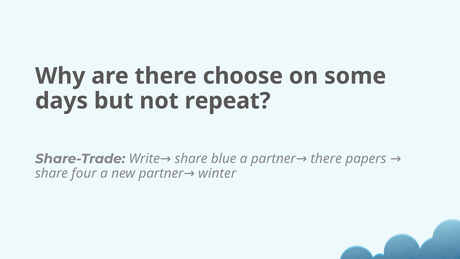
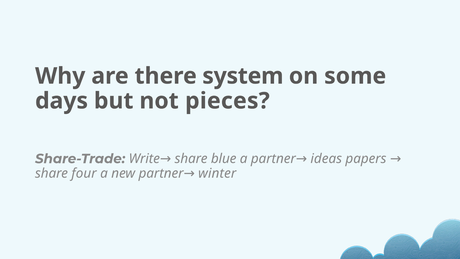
choose: choose -> system (243, 76)
repeat: repeat -> pieces (227, 101)
there: there -> ideas (326, 159)
